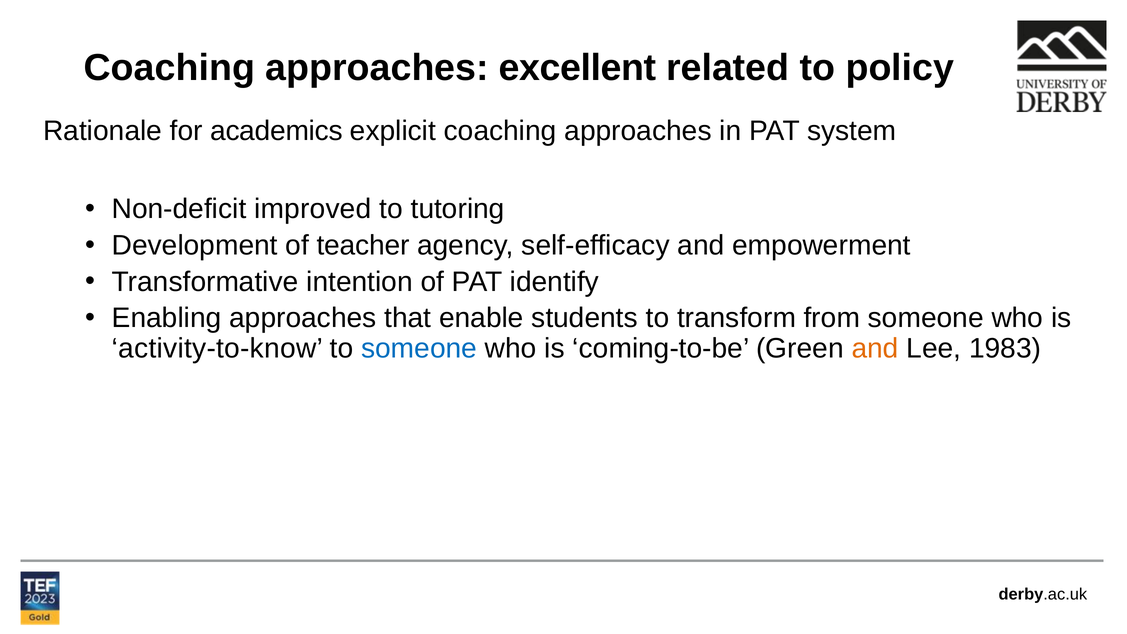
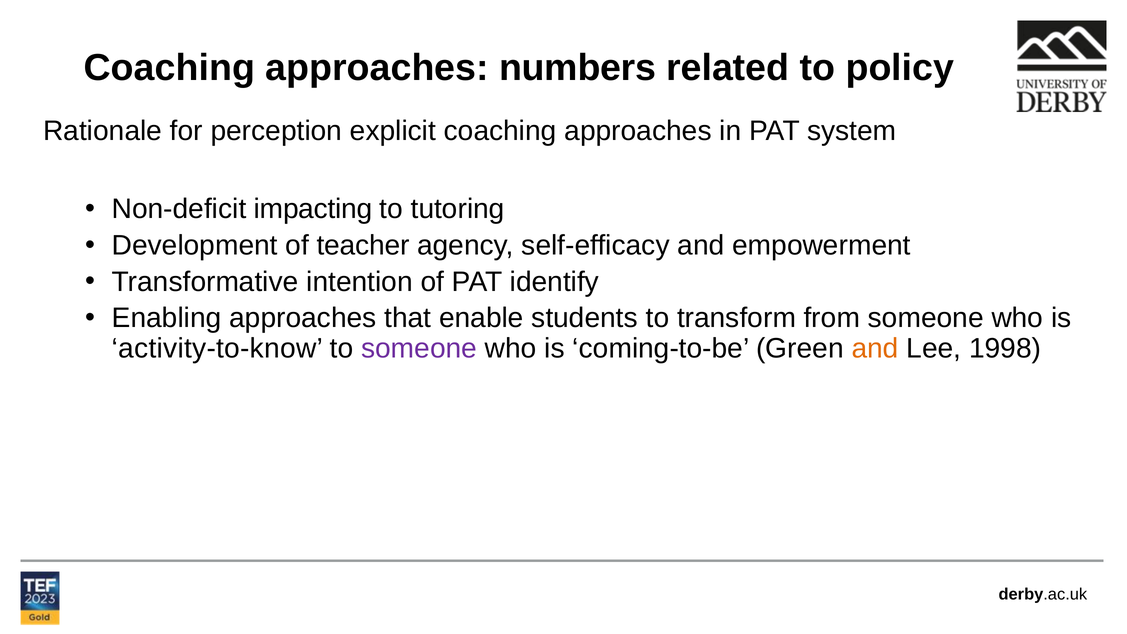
excellent: excellent -> numbers (578, 68)
academics: academics -> perception (276, 131)
improved: improved -> impacting (313, 209)
someone colour: blue -> purple (419, 348)
1983: 1983 -> 1998 (1005, 348)
